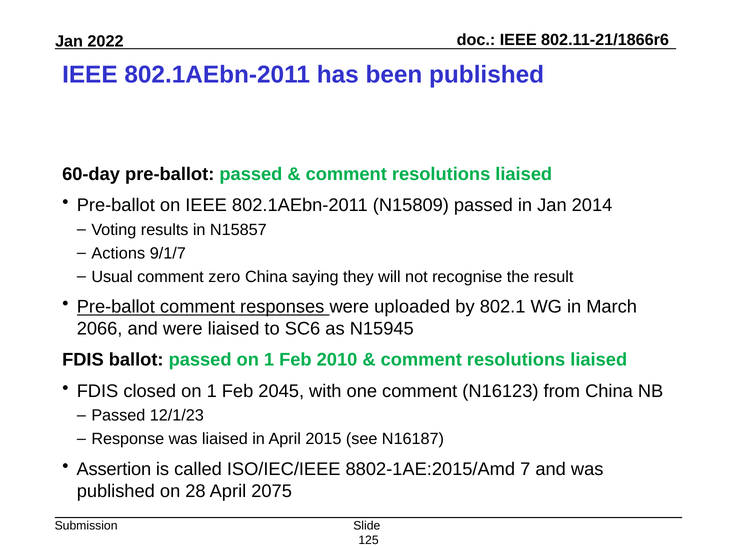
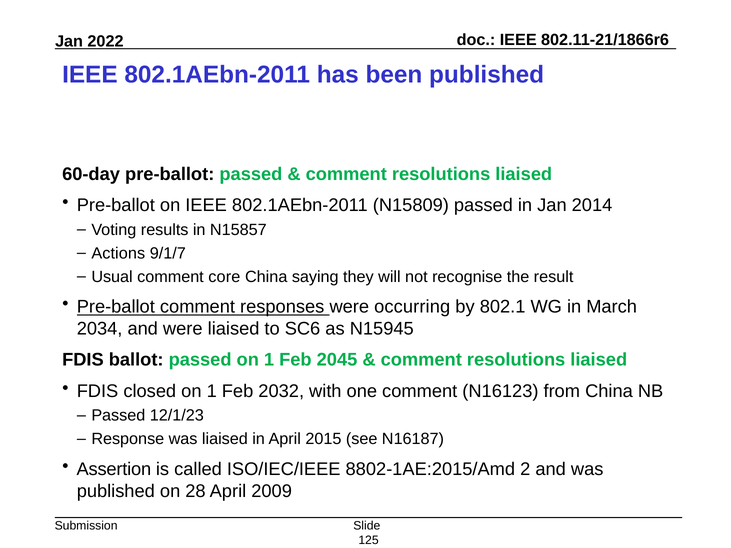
zero: zero -> core (224, 277)
uploaded: uploaded -> occurring (412, 307)
2066: 2066 -> 2034 (100, 329)
2010: 2010 -> 2045 (337, 360)
2045: 2045 -> 2032 (281, 391)
7: 7 -> 2 (525, 469)
2075: 2075 -> 2009 (272, 491)
